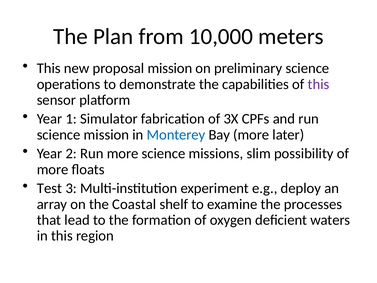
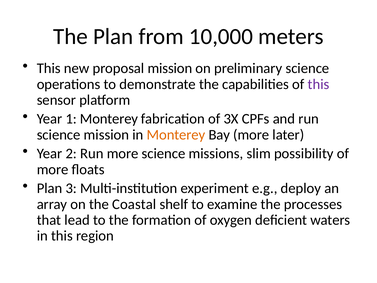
1 Simulator: Simulator -> Monterey (109, 119)
Monterey colour: blue -> orange (176, 135)
Test: Test -> Plan (50, 188)
